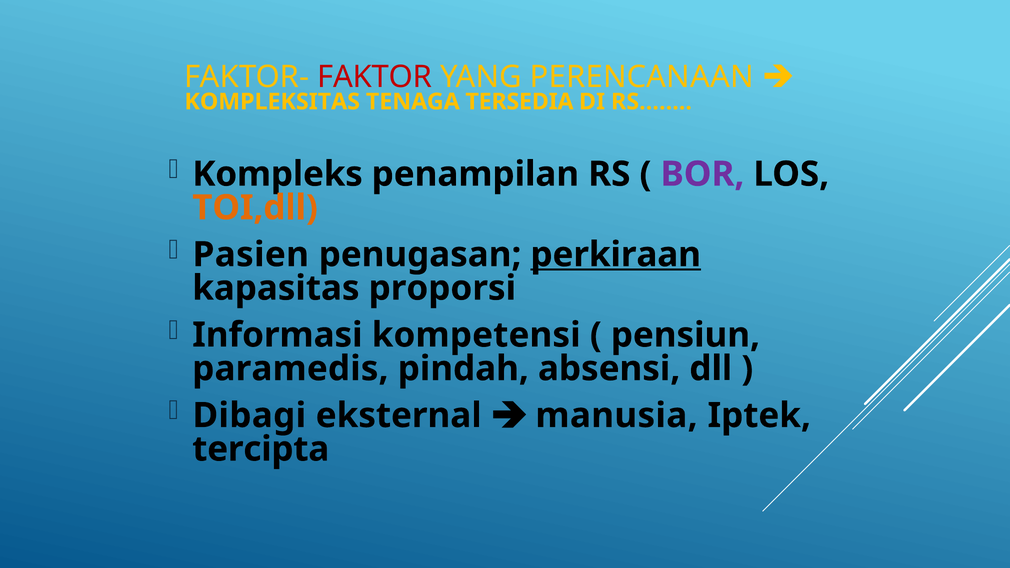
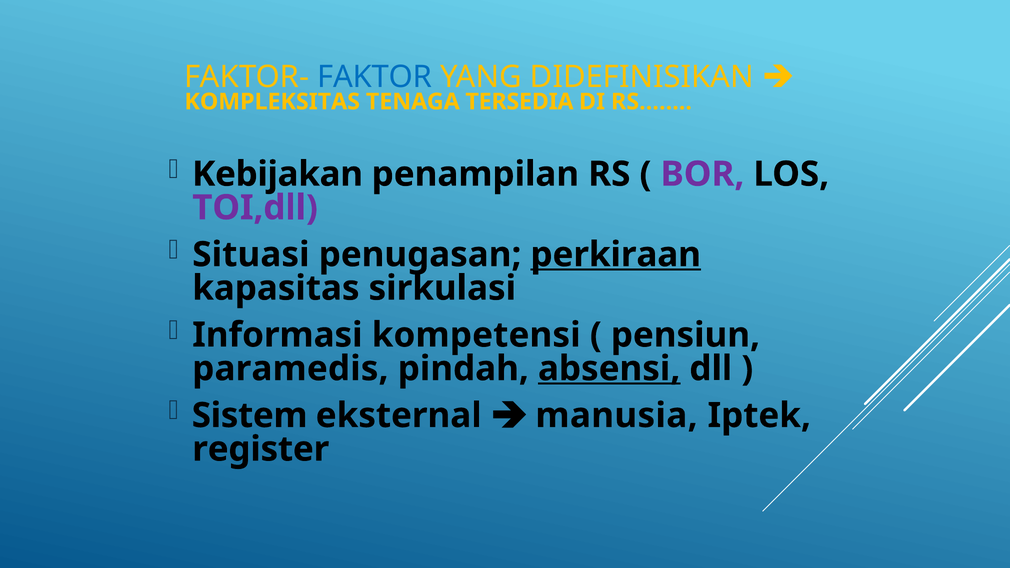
FAKTOR colour: red -> blue (375, 77)
PERENCANAAN: PERENCANAAN -> DIDEFINISIKAN (642, 77)
Kompleks: Kompleks -> Kebijakan (278, 174)
TOI,dll colour: orange -> purple (255, 208)
Pasien: Pasien -> Situasi (251, 255)
proporsi: proporsi -> sirkulasi (442, 288)
absensi underline: none -> present (609, 369)
Dibagi: Dibagi -> Sistem (250, 416)
tercipta: tercipta -> register (261, 449)
